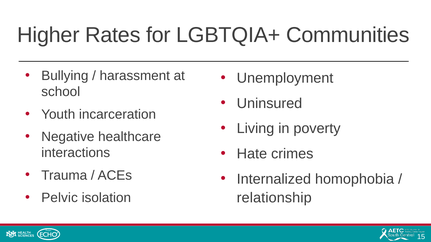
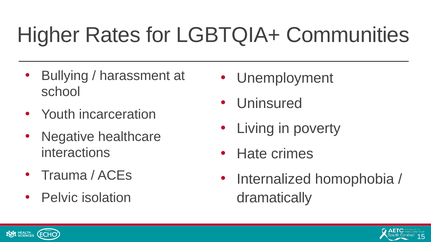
relationship: relationship -> dramatically (274, 198)
